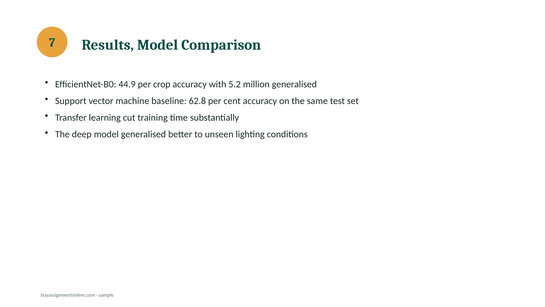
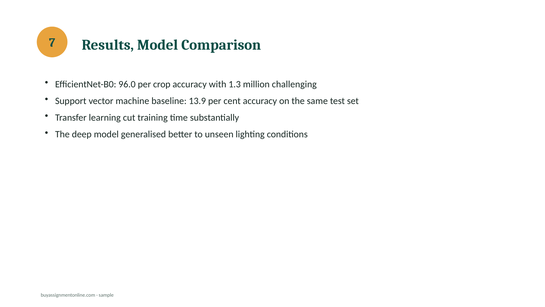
44.9: 44.9 -> 96.0 (127, 84)
5.2: 5.2 -> 1.3 (235, 84)
million generalised: generalised -> challenging (294, 84)
62.8: 62.8 -> 13.9 (197, 101)
